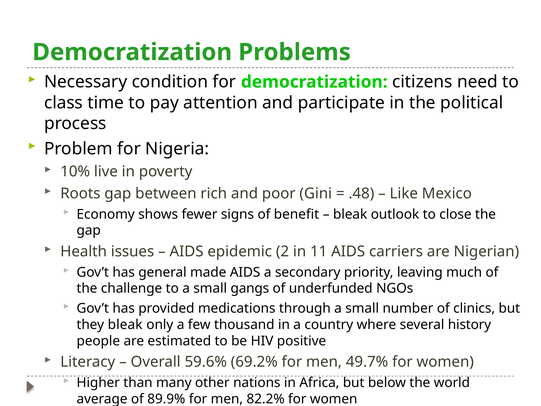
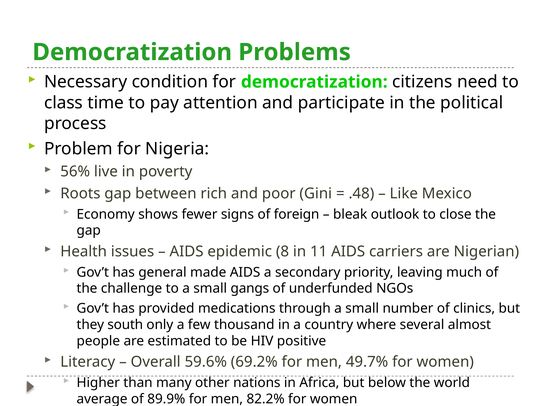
10%: 10% -> 56% (75, 172)
benefit: benefit -> foreign (297, 214)
2: 2 -> 8 (282, 251)
they bleak: bleak -> south (125, 325)
history: history -> almost (469, 325)
